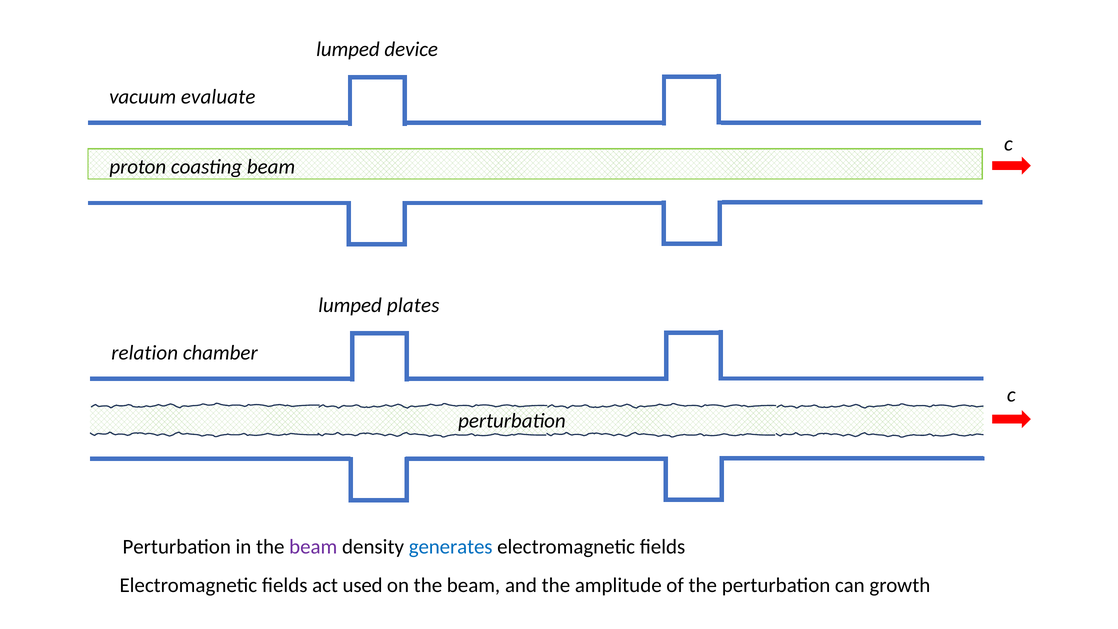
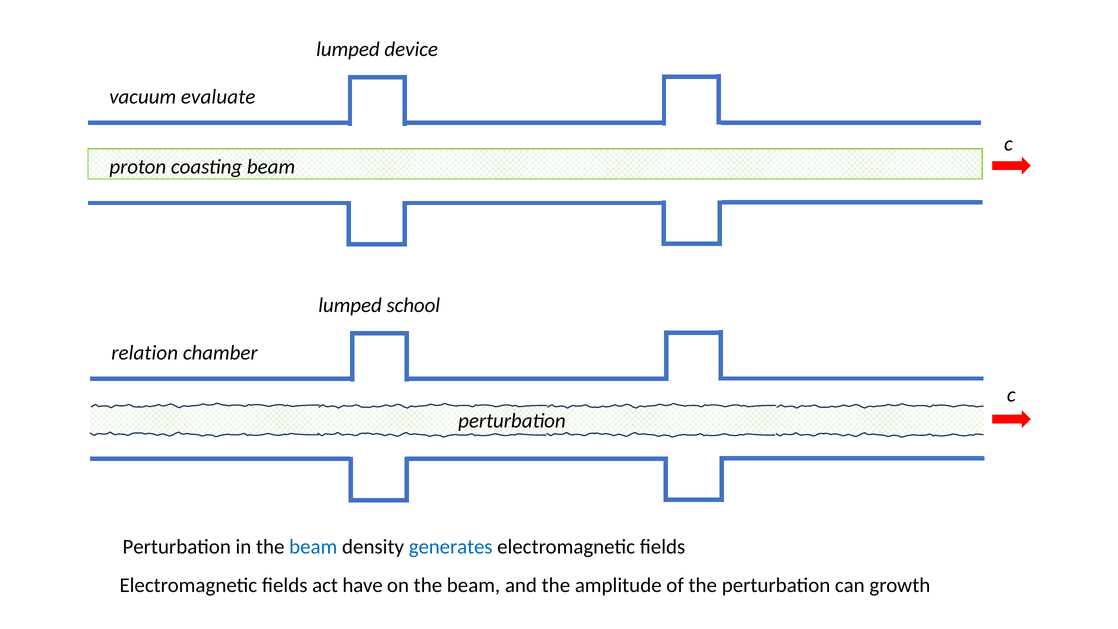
plates: plates -> school (413, 305)
beam colour: purple -> blue (313, 547)
used: used -> have (363, 585)
